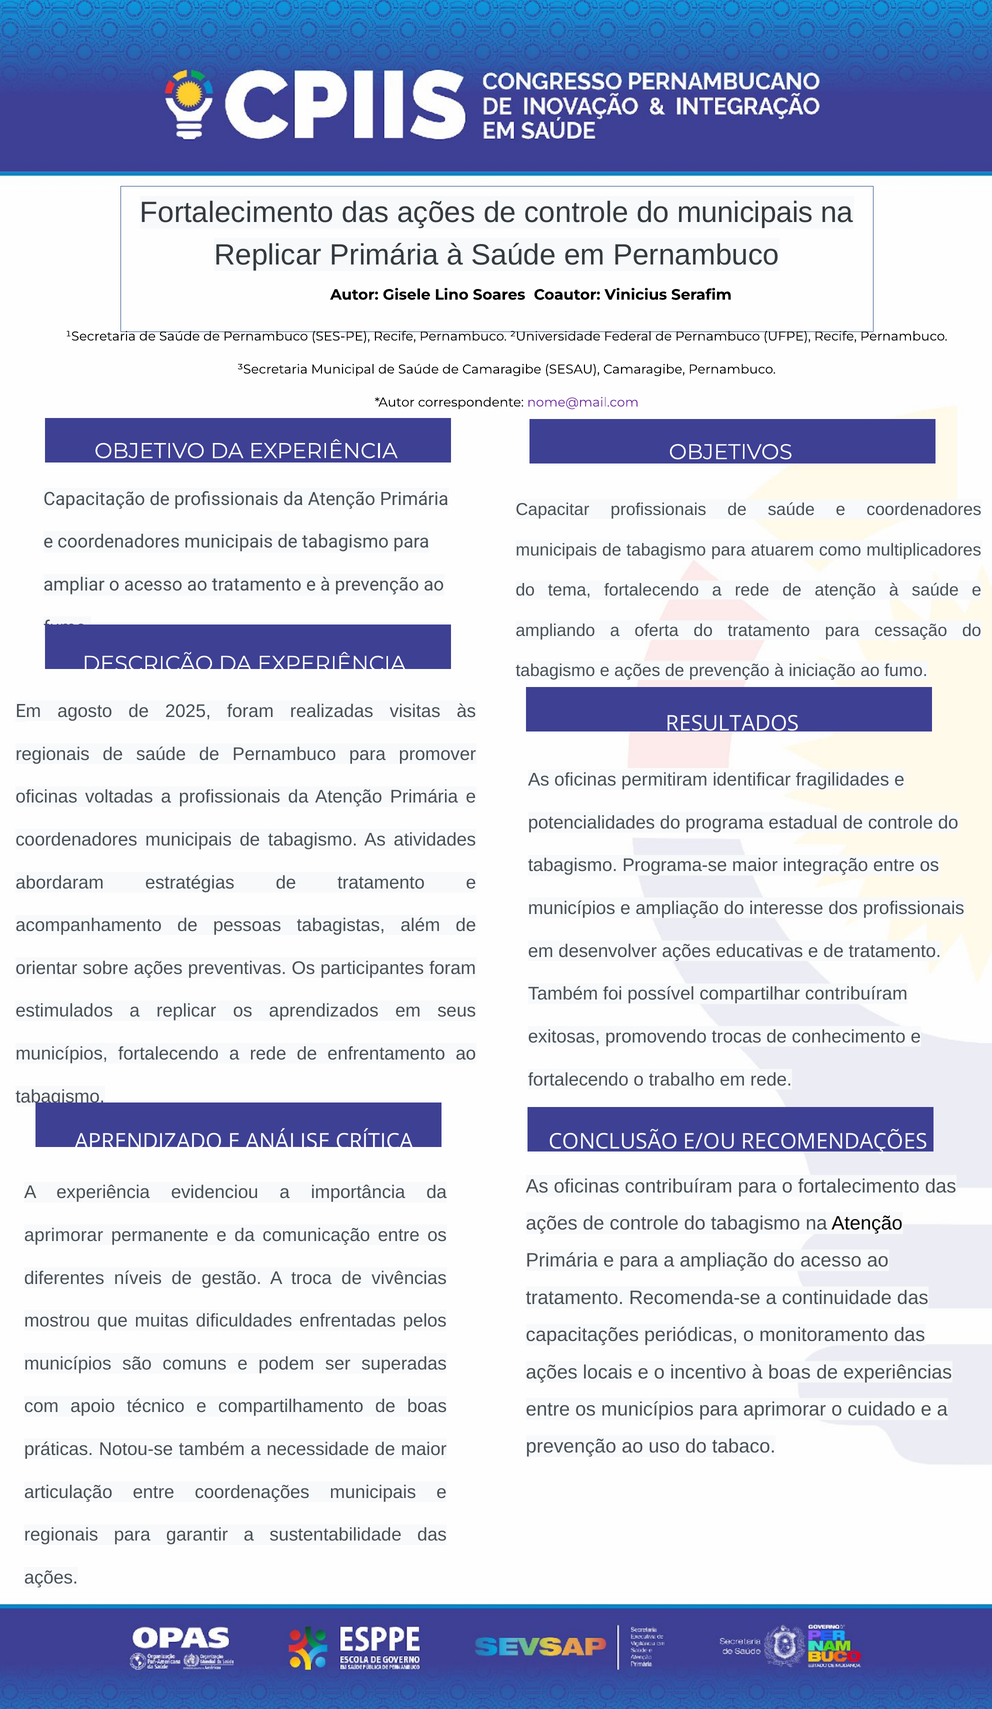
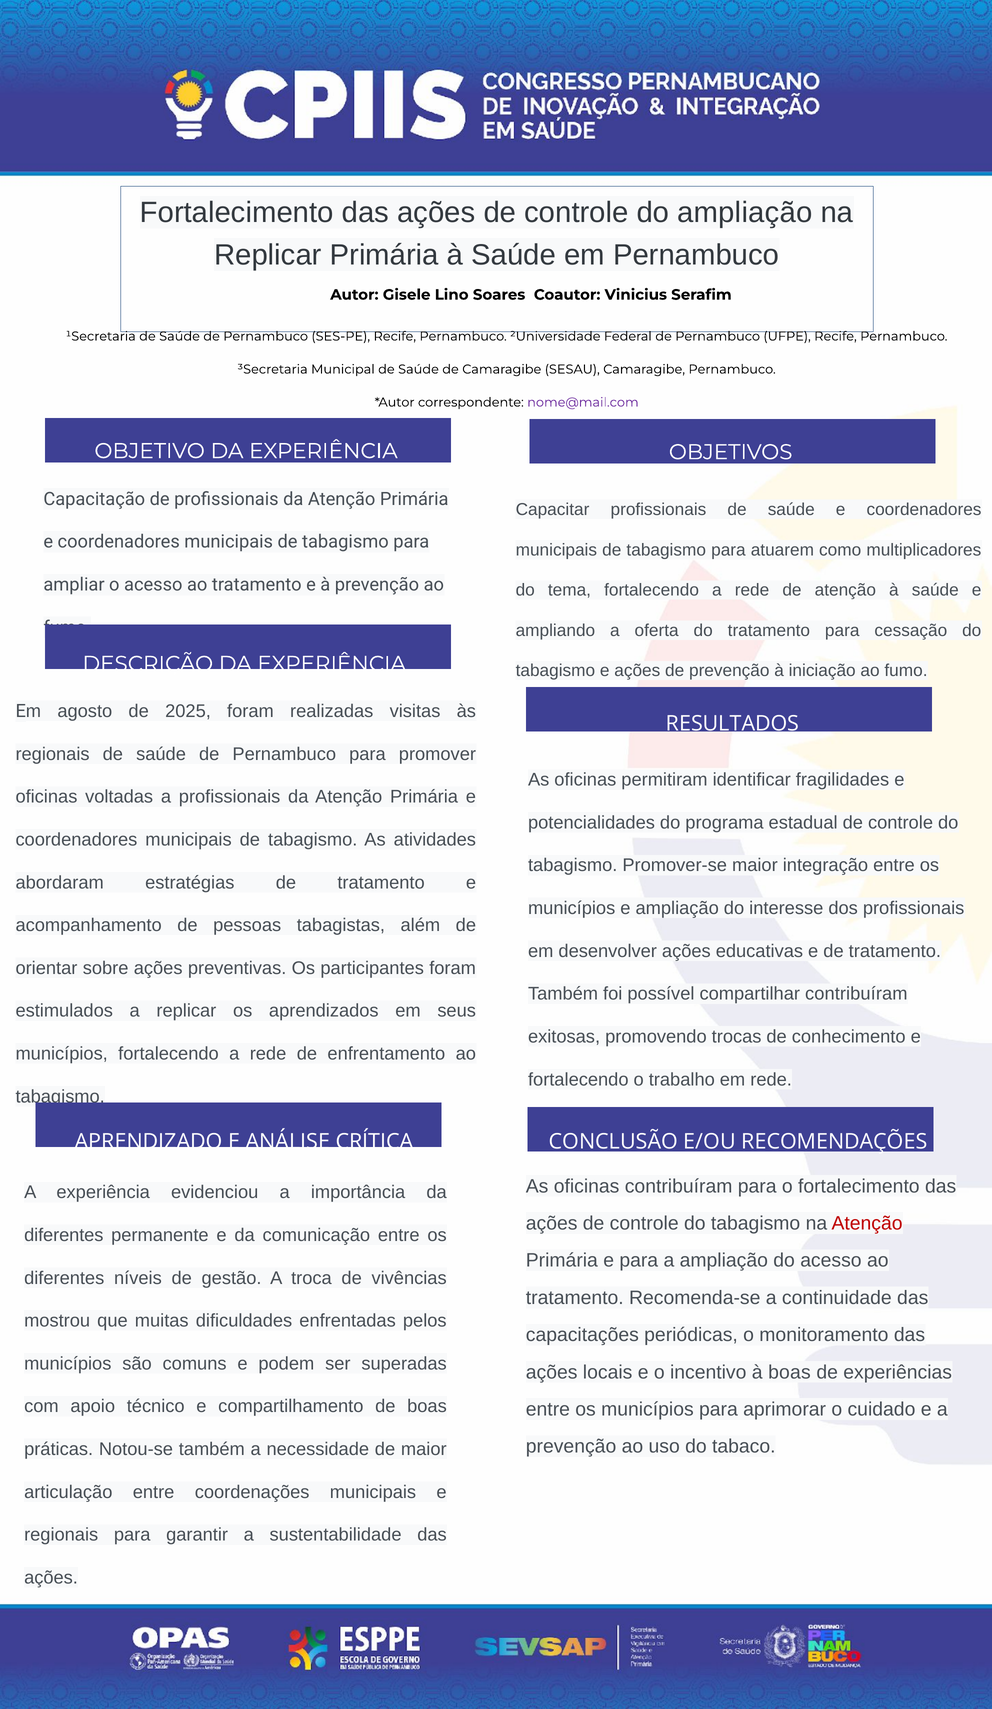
do municipais: municipais -> ampliação (745, 213)
Programa-se: Programa-se -> Promover-se (675, 866)
Atenção colour: black -> red (867, 1224)
aprimorar: aprimorar -> diferentes (64, 1235)
